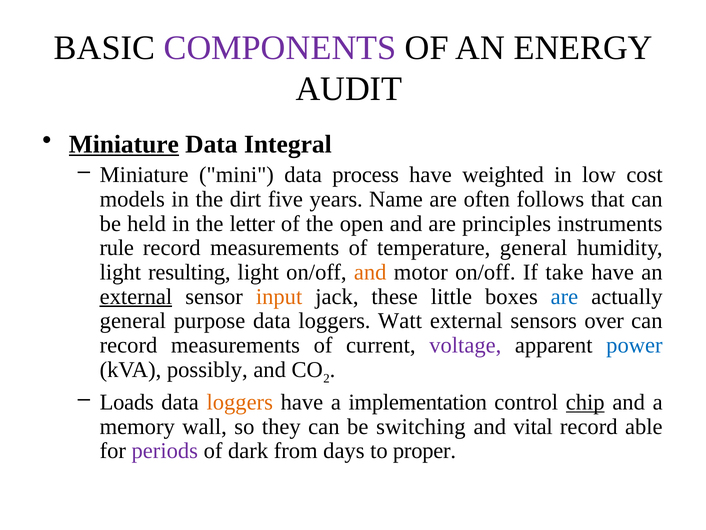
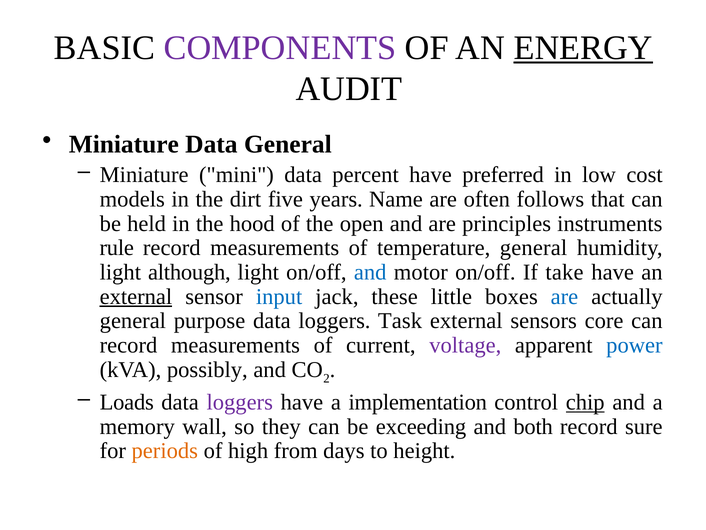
ENERGY underline: none -> present (583, 48)
Miniature underline: present -> none (124, 144)
Data Integral: Integral -> General (288, 144)
process: process -> percent (366, 175)
weighted: weighted -> preferred (503, 175)
letter: letter -> hood (252, 223)
resulting: resulting -> although (189, 272)
and colour: orange -> blue (370, 272)
input colour: orange -> blue (279, 296)
Watt: Watt -> Task (400, 321)
over: over -> core (604, 321)
loggers colour: orange -> purple (240, 402)
switching: switching -> exceeding (421, 426)
vital: vital -> both (533, 426)
able: able -> sure (644, 426)
periods colour: purple -> orange (165, 451)
dark: dark -> high (248, 451)
proper: proper -> height (424, 451)
